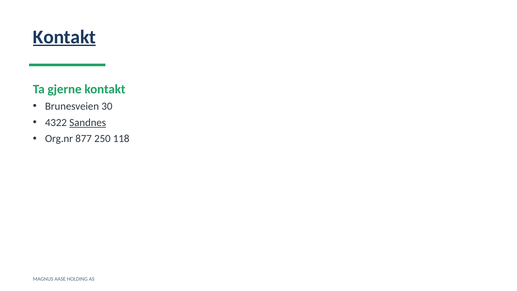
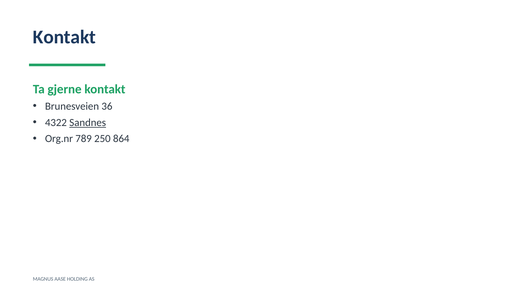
Kontakt underline: present -> none (64, 37)
30: 30 -> 36 (107, 106)
877: 877 -> 789 (84, 139)
118: 118 -> 864 (121, 139)
